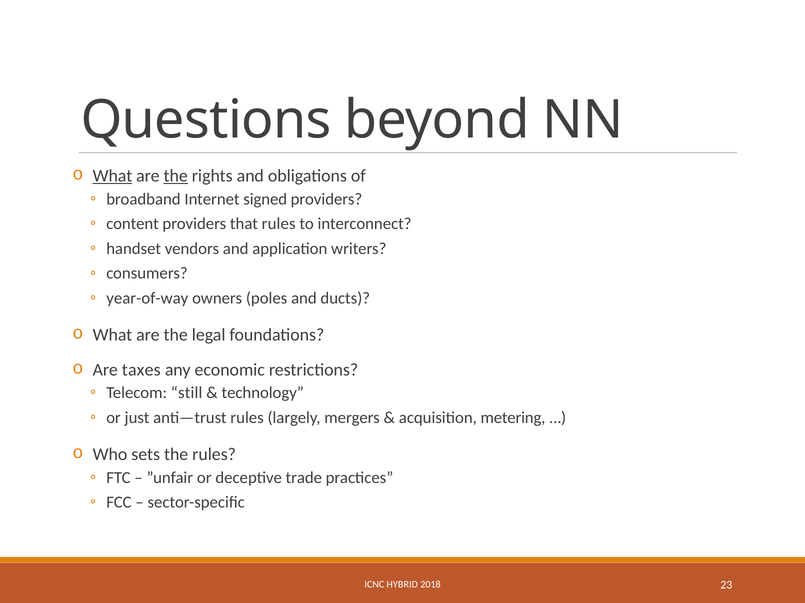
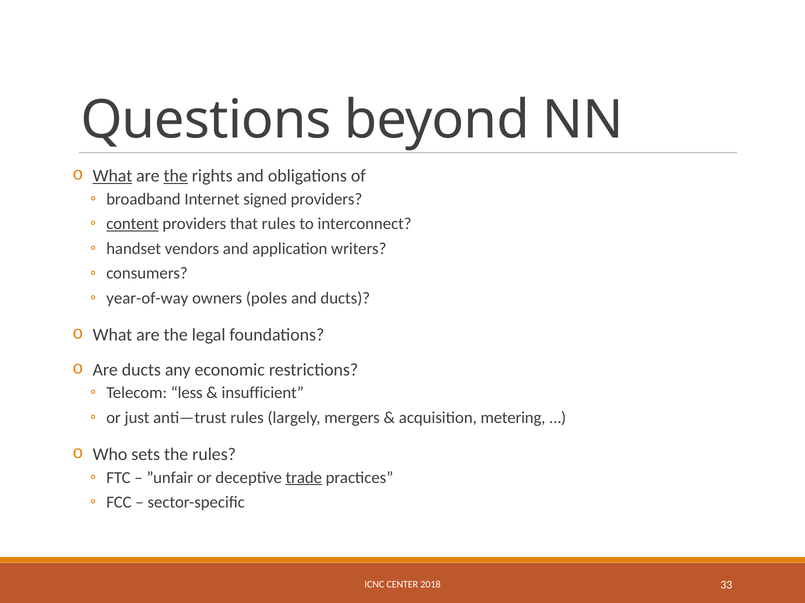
content underline: none -> present (133, 224)
Are taxes: taxes -> ducts (141, 370)
still: still -> less (187, 393)
technology: technology -> insufficient (263, 393)
trade underline: none -> present (304, 478)
HYBRID: HYBRID -> CENTER (402, 585)
23: 23 -> 33 (726, 585)
